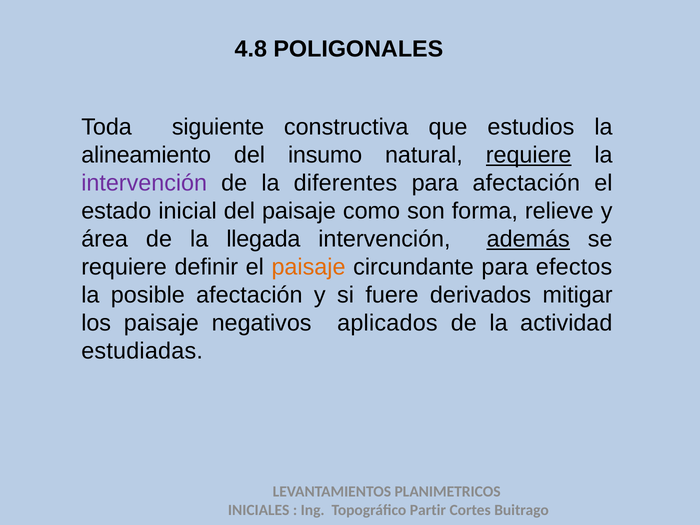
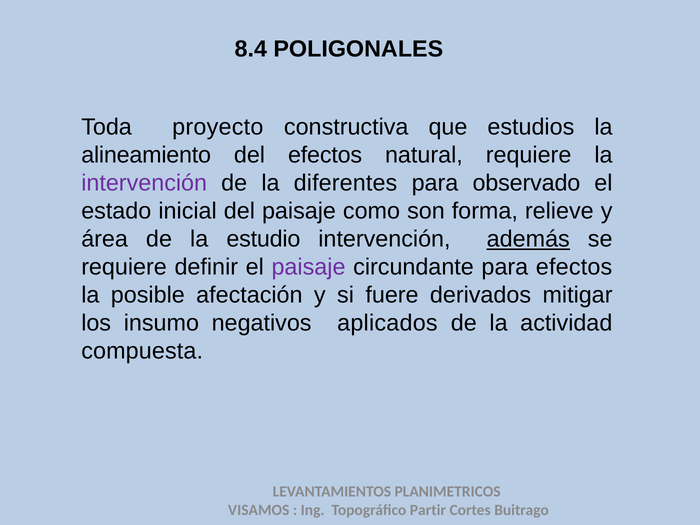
4.8: 4.8 -> 8.4 (251, 49)
siguiente: siguiente -> proyecto (218, 127)
del insumo: insumo -> efectos (325, 155)
requiere underline: present -> none (529, 155)
para afectación: afectación -> observado (526, 183)
llegada: llegada -> estudio (263, 239)
paisaje colour: orange -> purple (309, 267)
los paisaje: paisaje -> insumo (161, 323)
estudiadas: estudiadas -> compuesta (142, 351)
INICIALES: INICIALES -> VISAMOS (259, 510)
